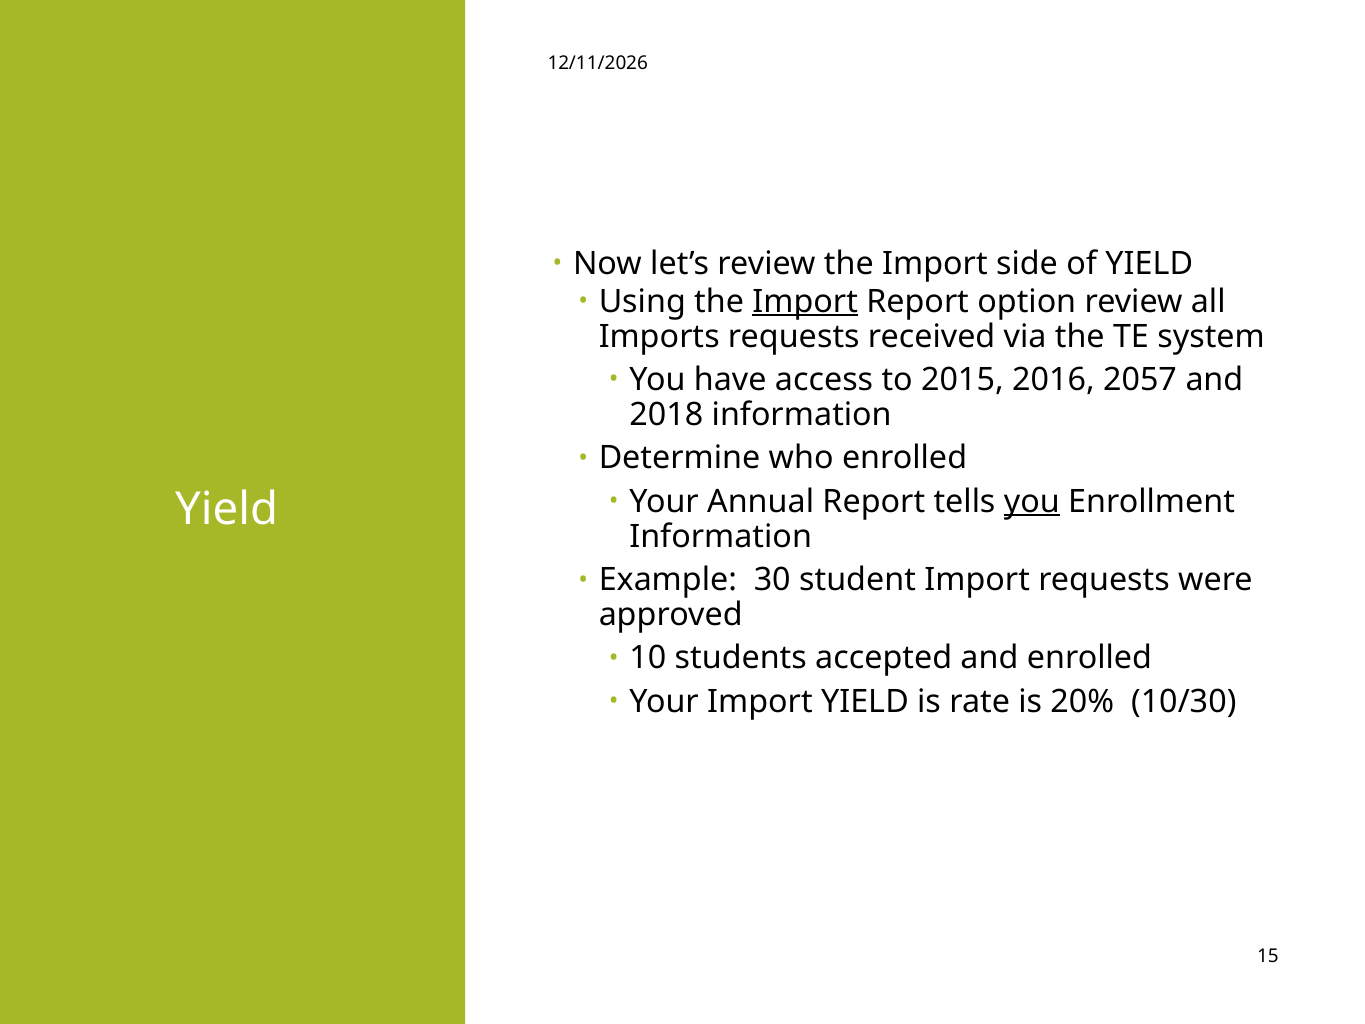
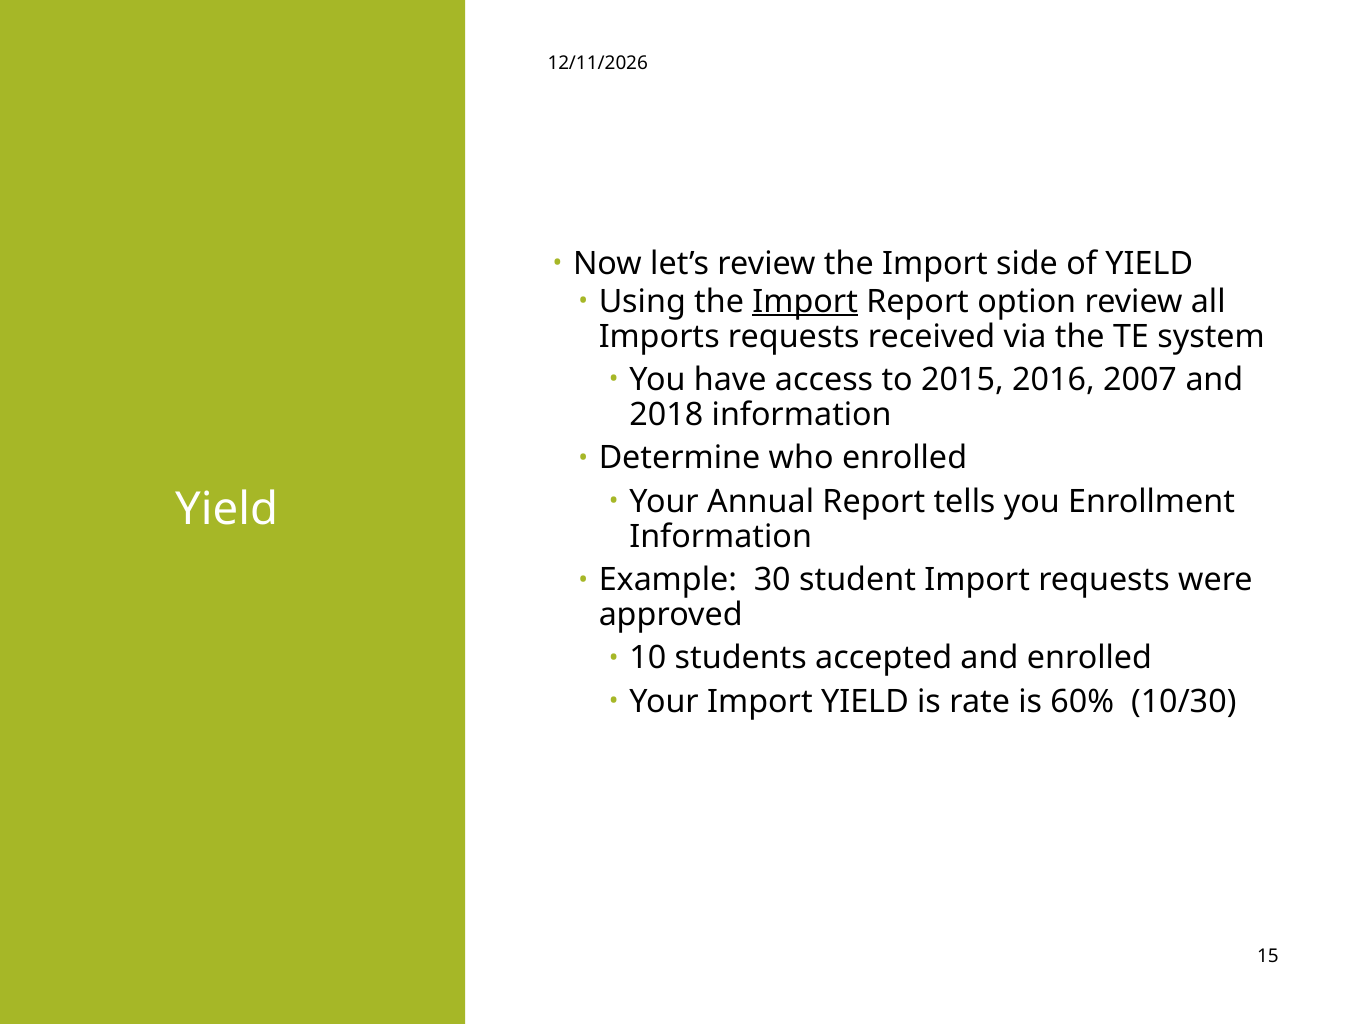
2057: 2057 -> 2007 (1140, 380)
you underline: present -> none (1032, 501)
20%: 20% -> 60% (1082, 701)
